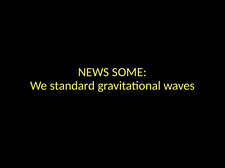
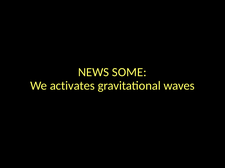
standard: standard -> activates (72, 86)
